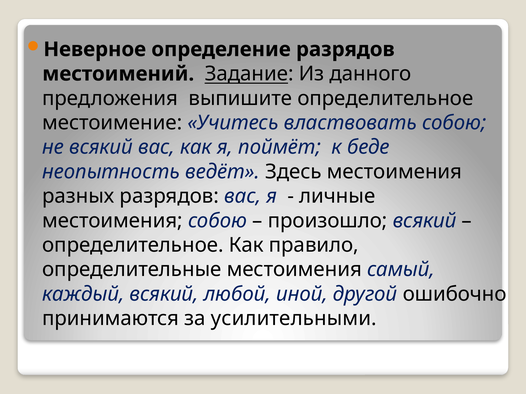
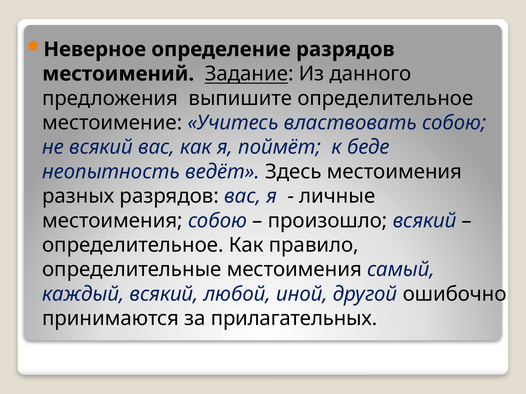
усилительными: усилительными -> прилагательных (294, 319)
